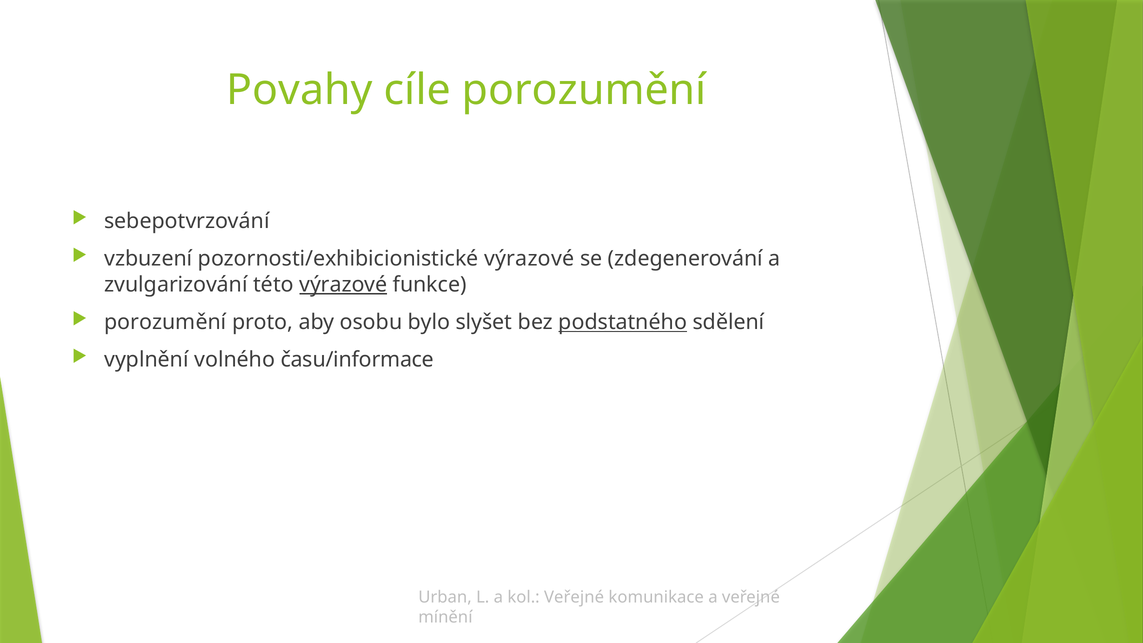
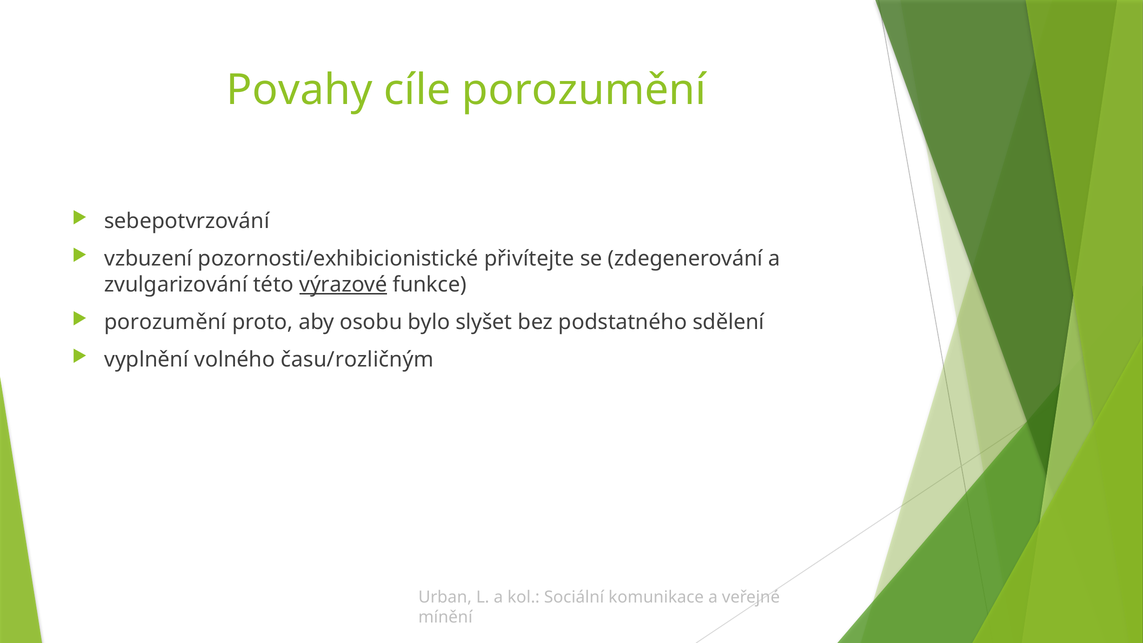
pozornosti/exhibicionistické výrazové: výrazové -> přivítejte (529, 259)
podstatného underline: present -> none (623, 322)
času/informace: času/informace -> času/rozličným (357, 360)
kol Veřejné: Veřejné -> Sociální (574, 597)
